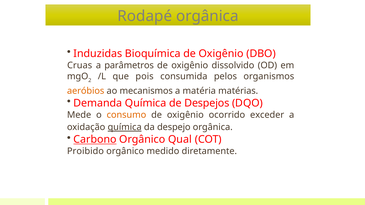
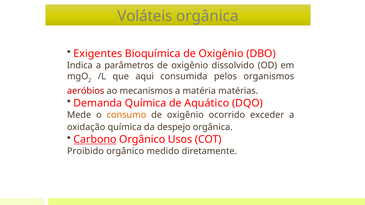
Rodapé: Rodapé -> Voláteis (145, 16)
Induzidas: Induzidas -> Exigentes (98, 54)
Cruas: Cruas -> Indica (80, 65)
pois: pois -> aqui (145, 76)
aeróbios colour: orange -> red (86, 91)
Despejos: Despejos -> Aquático (207, 103)
química underline: present -> none (125, 127)
Qual: Qual -> Usos (180, 140)
